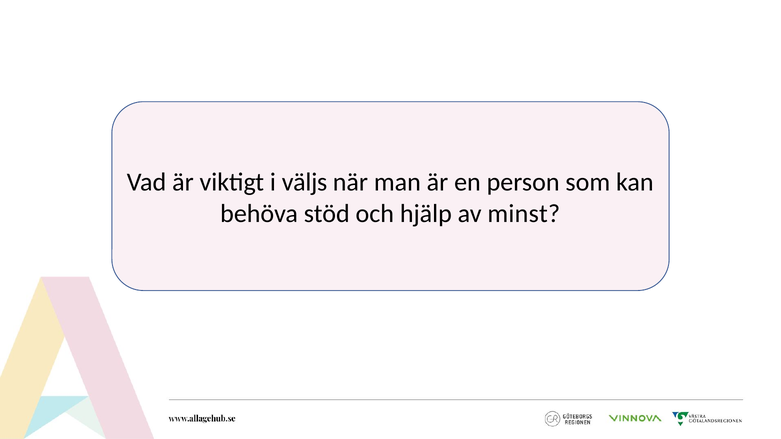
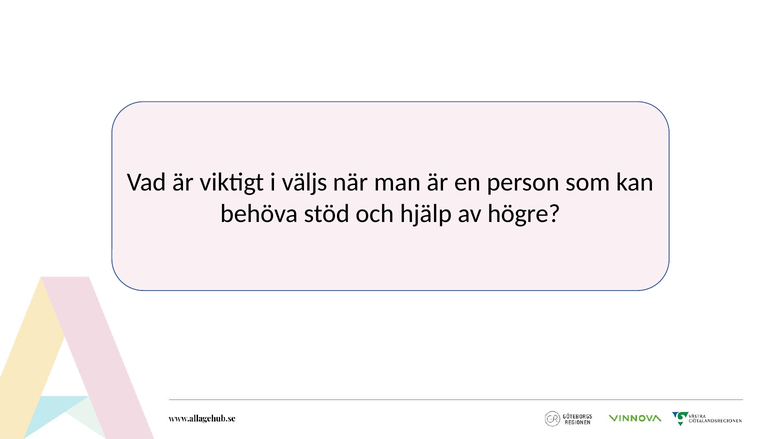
minst: minst -> högre (524, 214)
